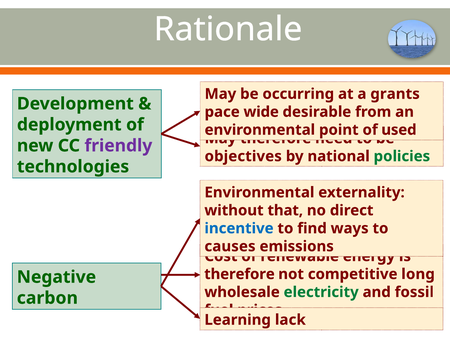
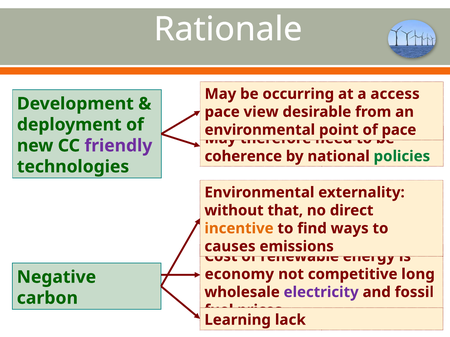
grants: grants -> access (395, 94)
wide: wide -> view (261, 112)
of used: used -> pace (399, 130)
objectives: objectives -> coherence (243, 156)
incentive colour: blue -> orange (239, 229)
therefore: therefore -> economy (239, 275)
electricity colour: green -> purple (321, 293)
